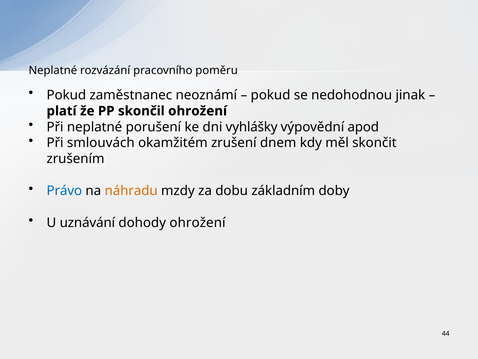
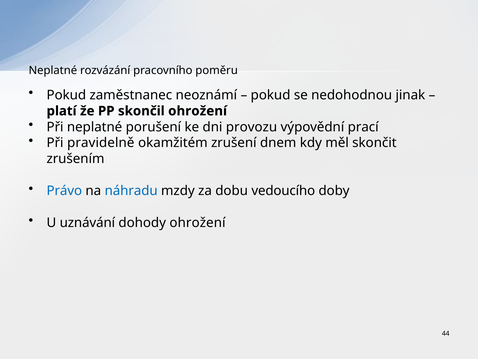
vyhlášky: vyhlášky -> provozu (252, 127)
apod: apod -> prací (363, 127)
smlouvách: smlouvách -> pravidelně (101, 143)
náhradu colour: orange -> blue (131, 191)
základním: základním -> vedoucího (283, 191)
